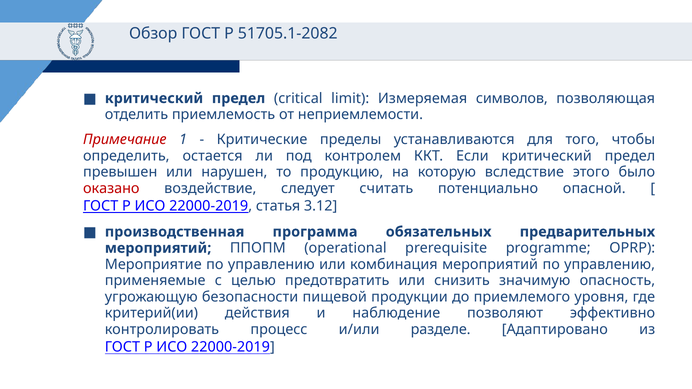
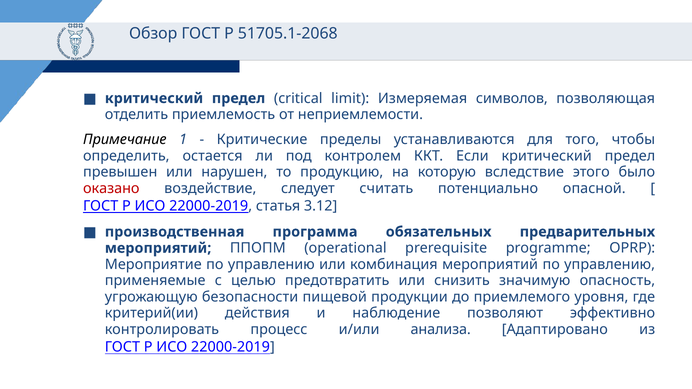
51705.1-2082: 51705.1-2082 -> 51705.1-2068 (288, 34)
Примечание colour: red -> black (125, 140)
разделе: разделе -> анализа (441, 330)
